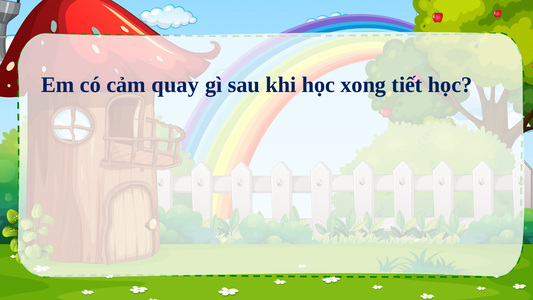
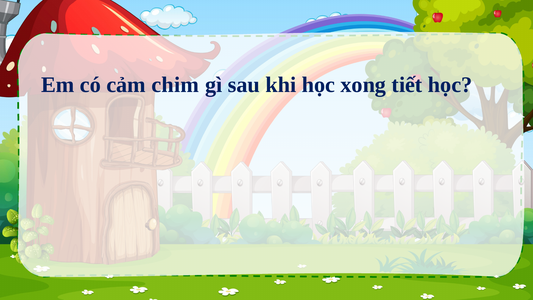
quay: quay -> chim (175, 85)
